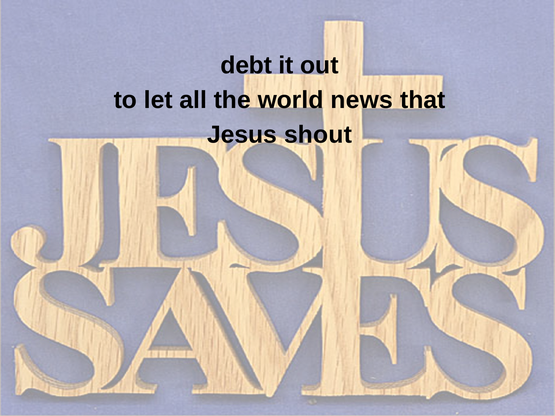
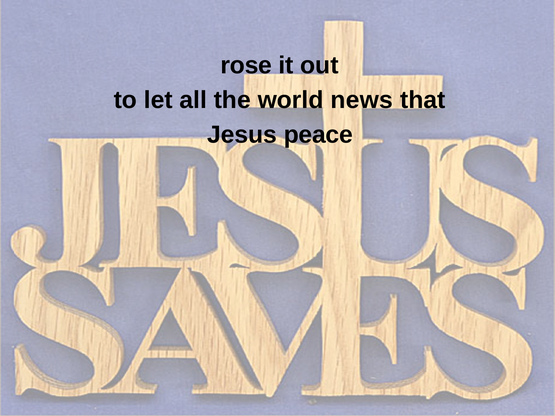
debt: debt -> rose (246, 66)
shout: shout -> peace (318, 135)
